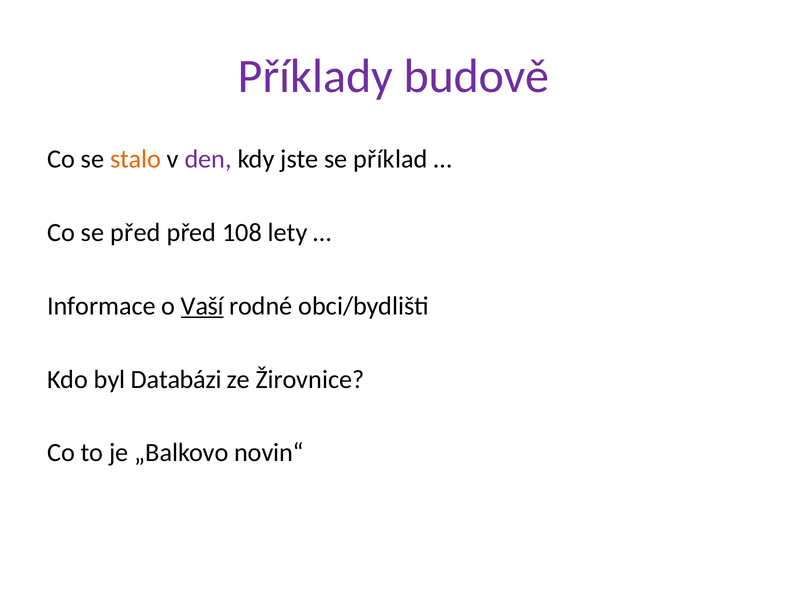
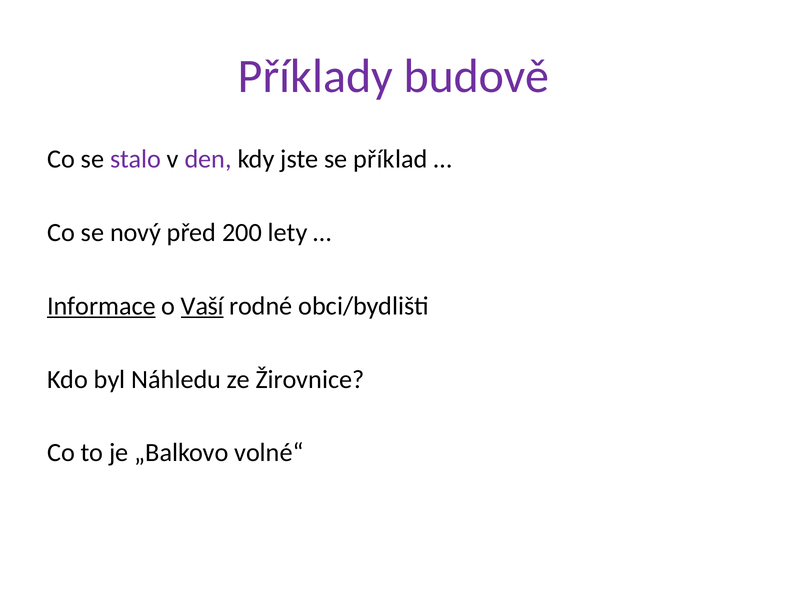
stalo colour: orange -> purple (136, 159)
se před: před -> nový (136, 233)
108: 108 -> 200 (242, 233)
Informace underline: none -> present (101, 306)
Databázi: Databázi -> Náhledu (176, 380)
novin“: novin“ -> volné“ (269, 453)
